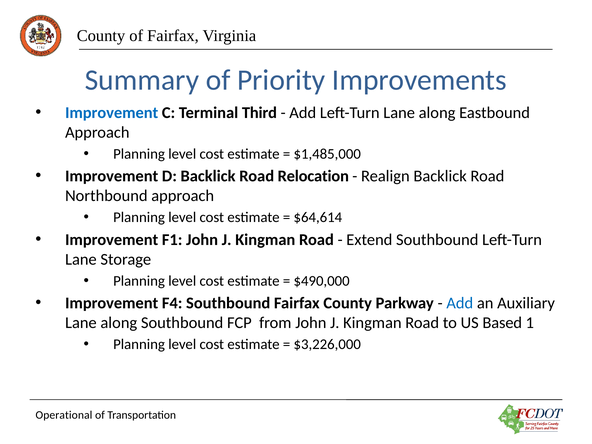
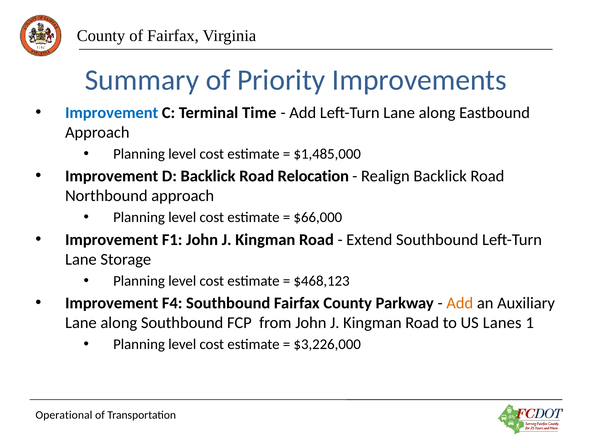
Third: Third -> Time (259, 113)
$64,614: $64,614 -> $66,000 (318, 217)
$490,000: $490,000 -> $468,123 (322, 281)
Add colour: blue -> orange (460, 303)
Based: Based -> Lanes (502, 323)
